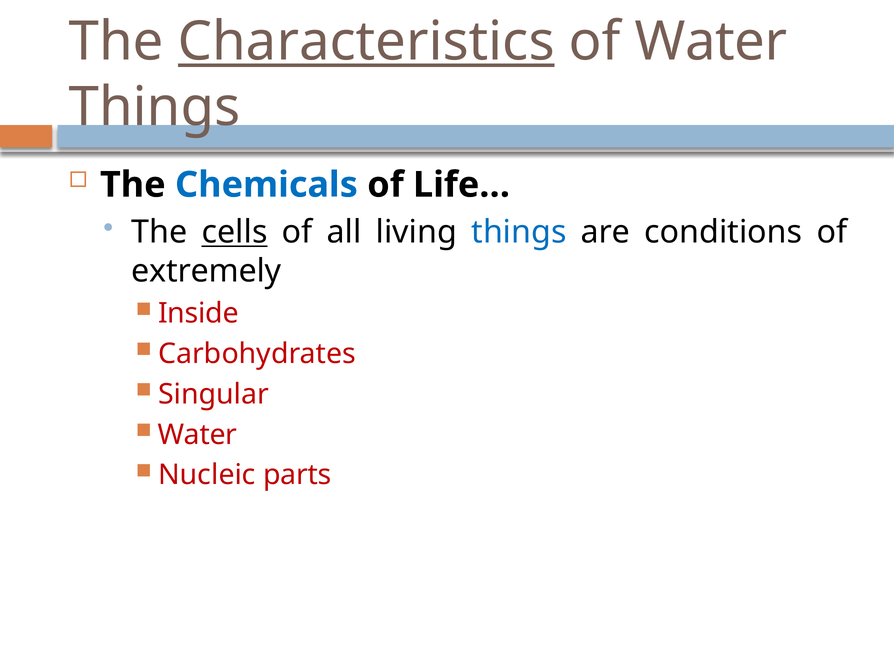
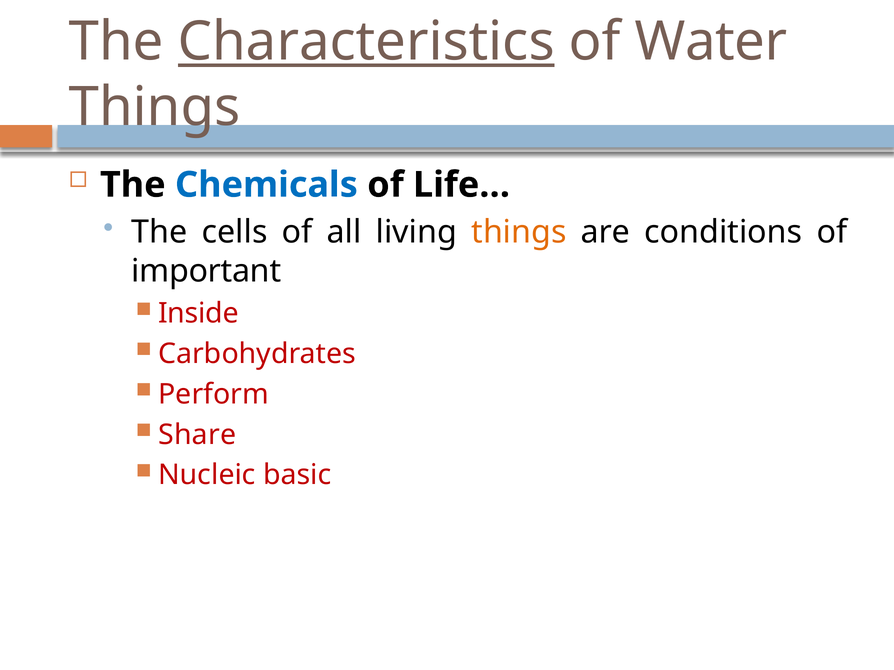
cells underline: present -> none (235, 233)
things colour: blue -> orange (519, 233)
extremely: extremely -> important (206, 271)
Singular: Singular -> Perform (214, 395)
Water: Water -> Share (197, 435)
parts: parts -> basic (297, 475)
